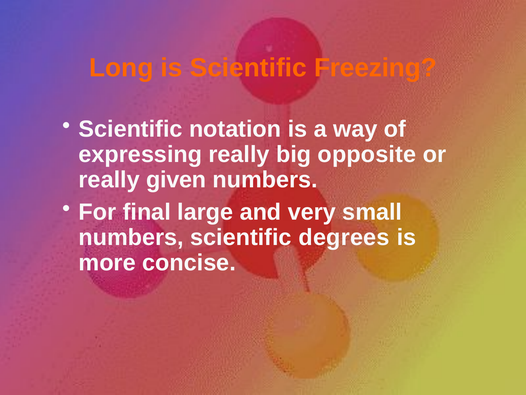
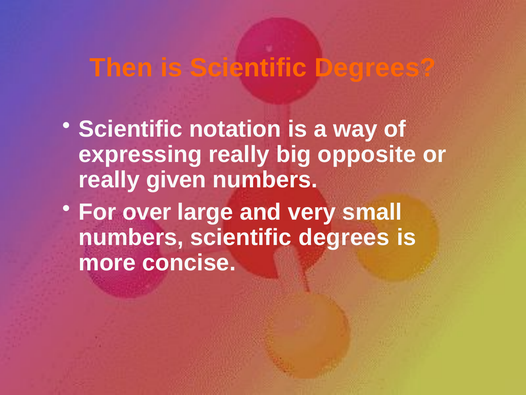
Long: Long -> Then (121, 68)
is Scientific Freezing: Freezing -> Degrees (375, 68)
final: final -> over (147, 212)
